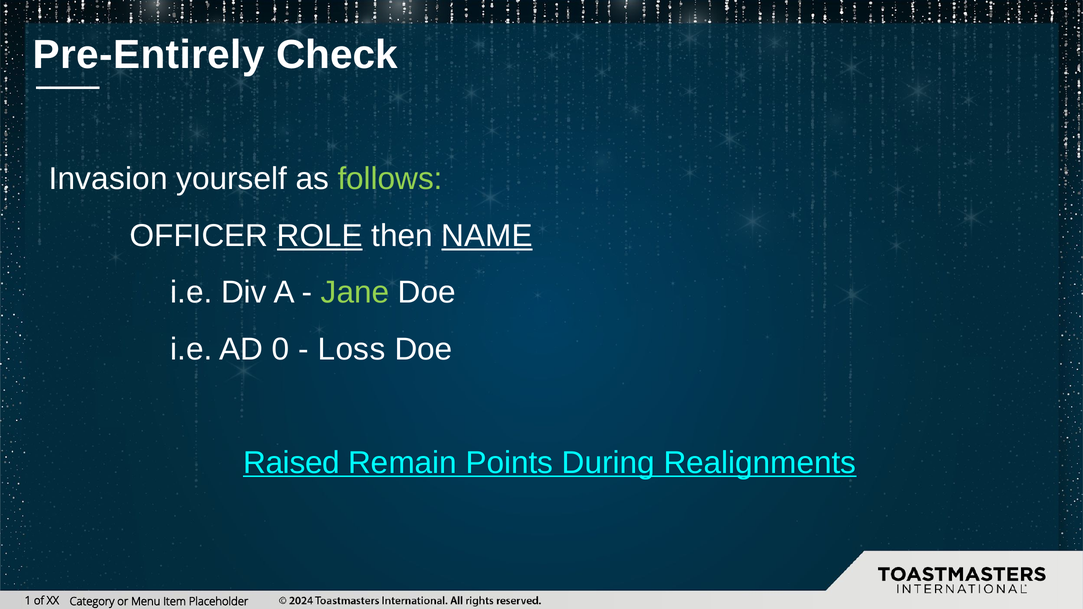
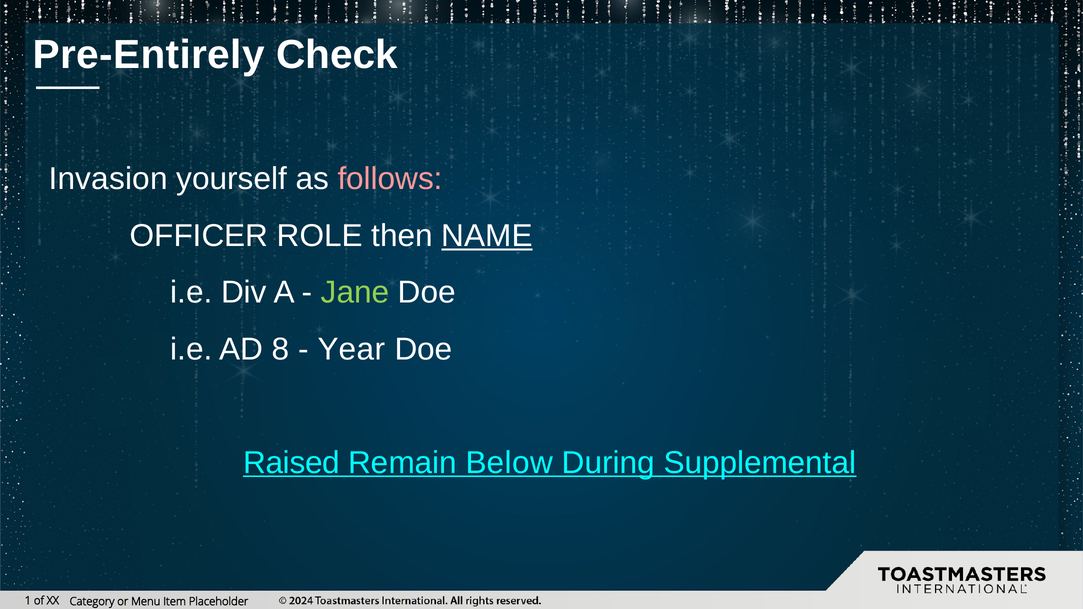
follows colour: light green -> pink (390, 179)
ROLE underline: present -> none (320, 236)
0: 0 -> 8 (281, 349)
Loss: Loss -> Year (351, 349)
Points: Points -> Below (509, 463)
Realignments: Realignments -> Supplemental (760, 463)
